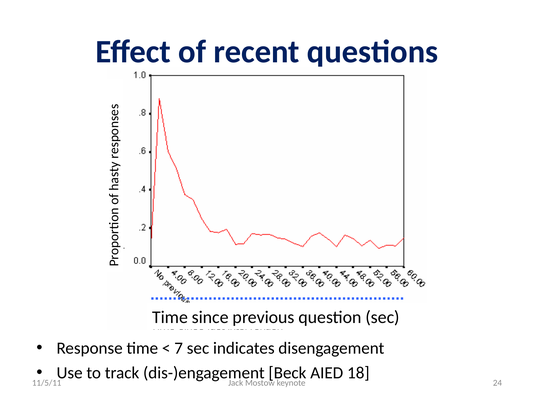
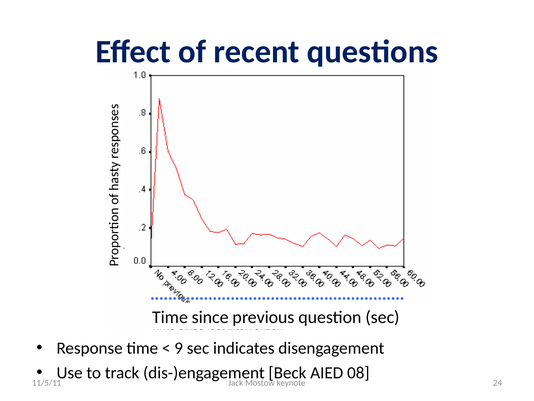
7: 7 -> 9 (179, 348)
18: 18 -> 08 (358, 372)
